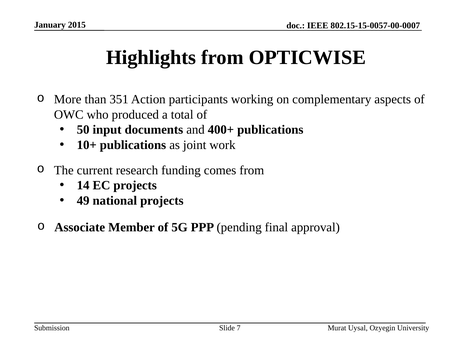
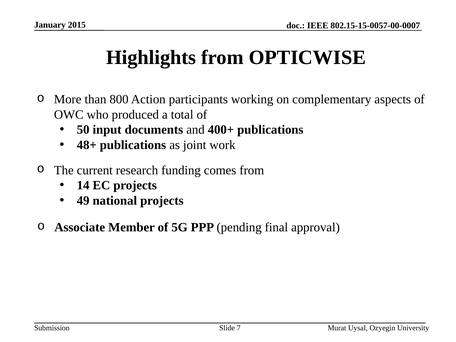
351: 351 -> 800 (119, 99)
10+: 10+ -> 48+ (87, 145)
